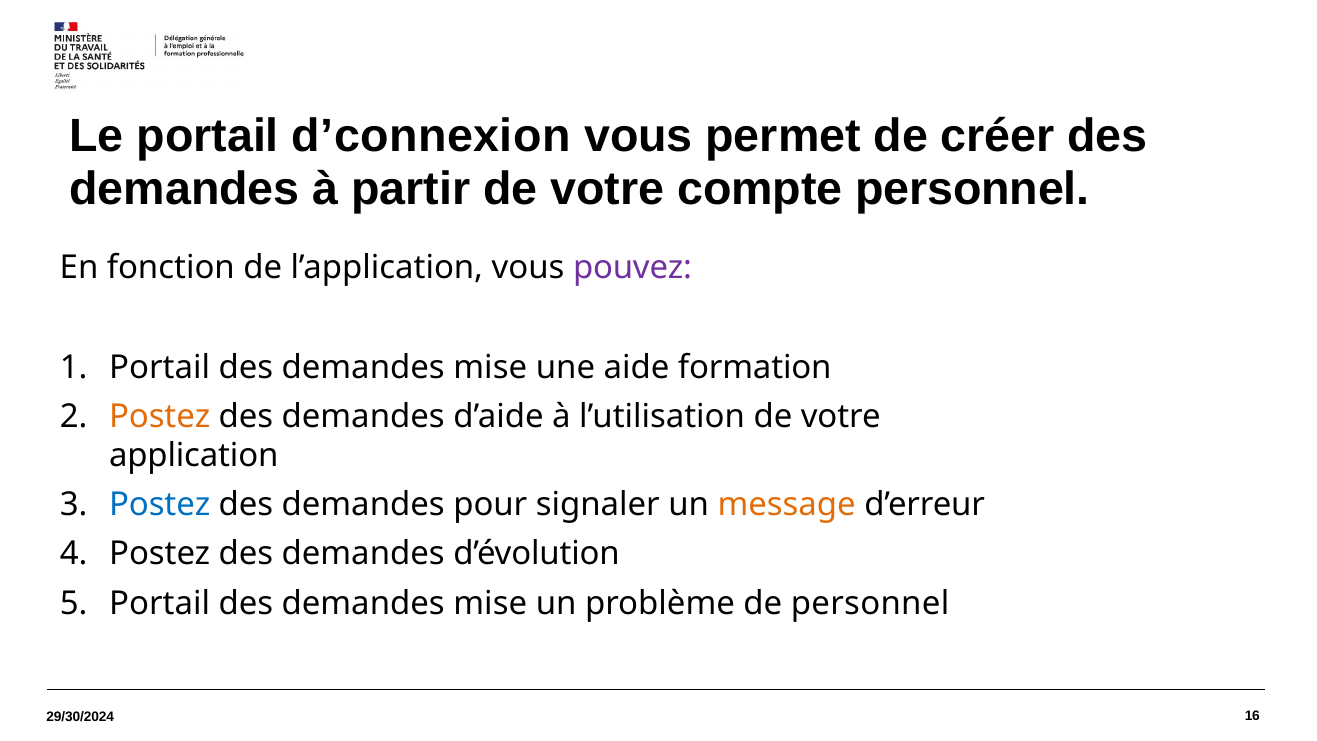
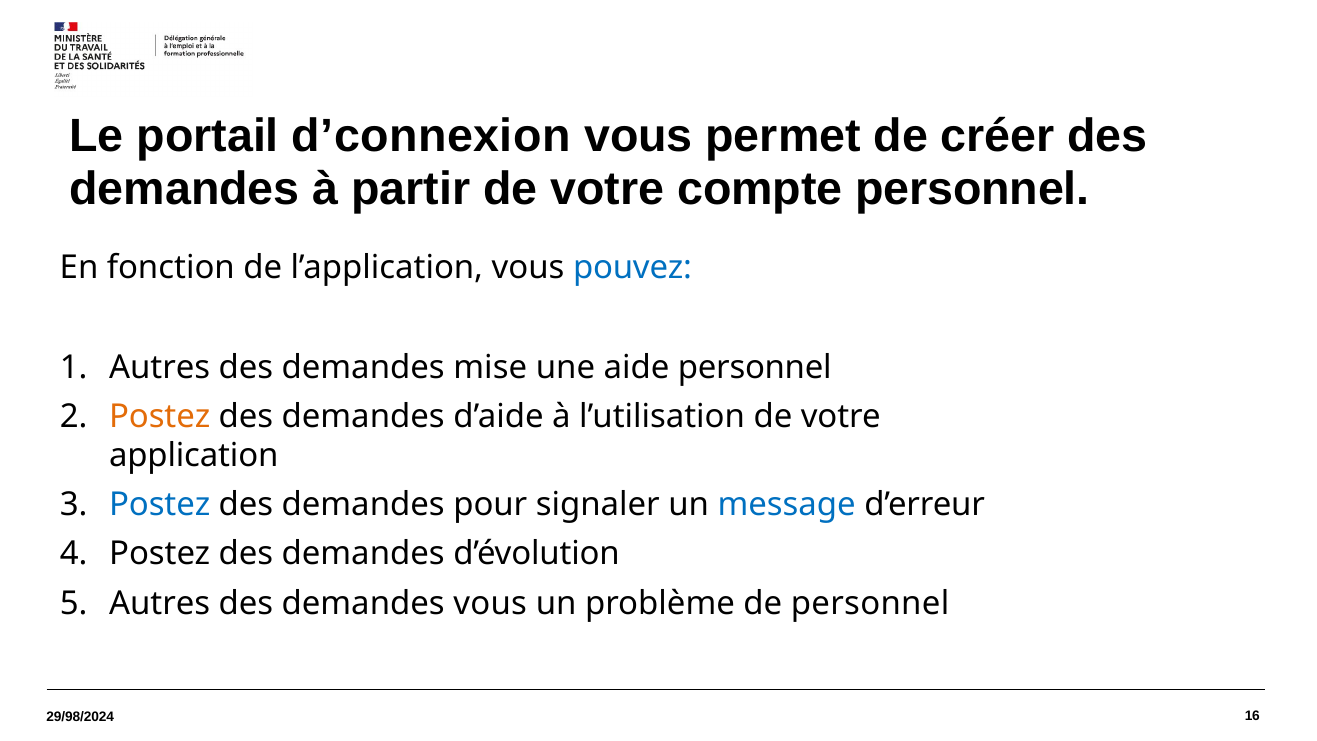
pouvez colour: purple -> blue (633, 267)
Portail: Portail -> Autres (160, 367)
aide formation: formation -> personnel (755, 367)
message colour: orange -> blue (787, 505)
Portail: Portail -> Autres (160, 603)
mise: mise -> vous (490, 603)
29/30/2024: 29/30/2024 -> 29/98/2024 (80, 717)
